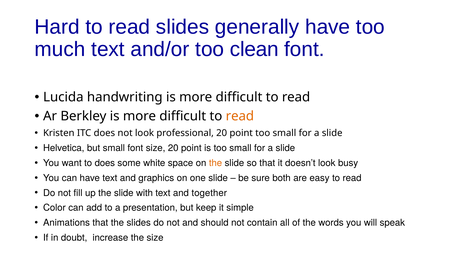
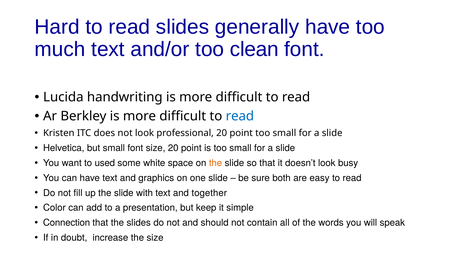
read colour: orange -> blue (240, 116)
to does: does -> used (105, 163)
Animations: Animations -> Connection (67, 223)
